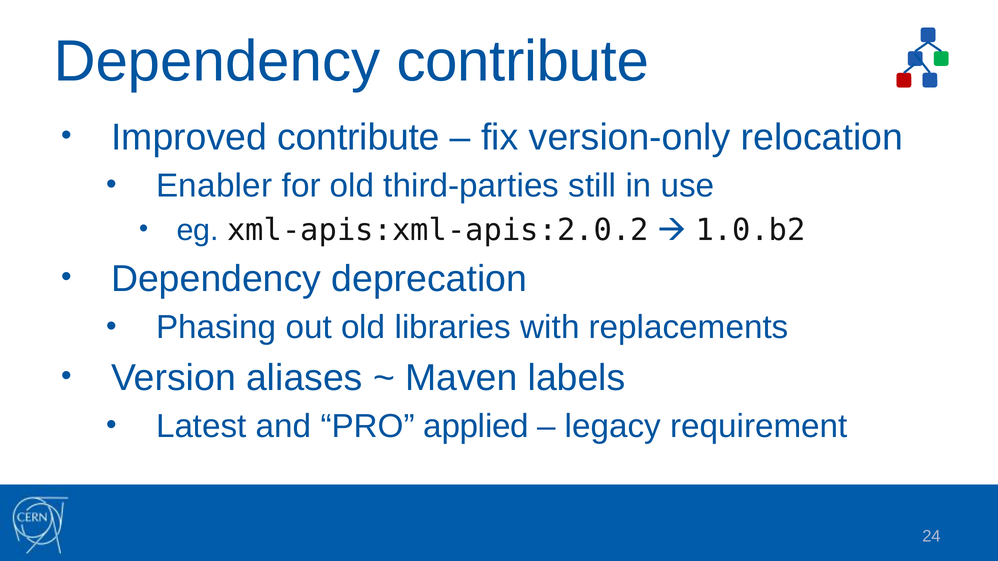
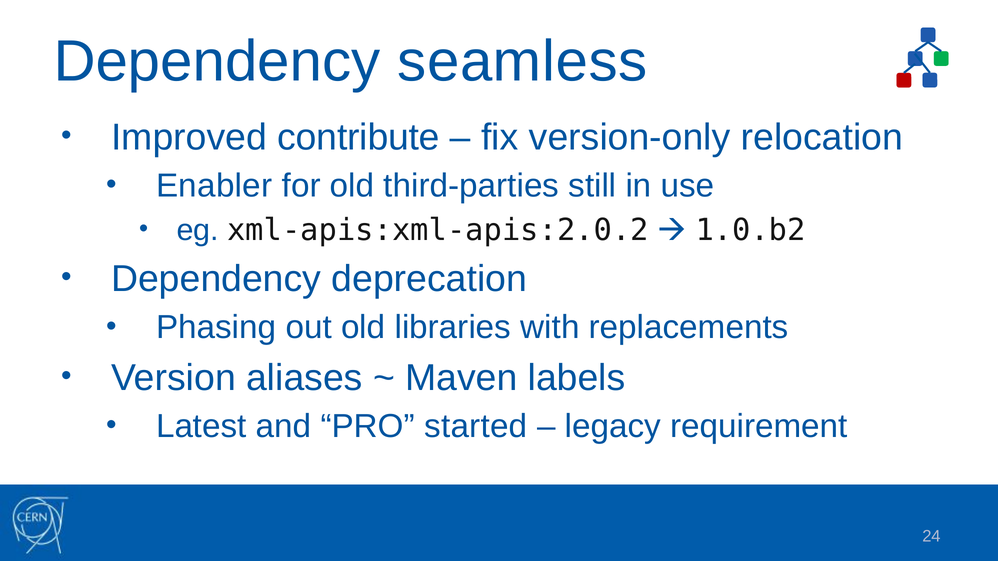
Dependency contribute: contribute -> seamless (522, 62)
applied: applied -> started (476, 427)
